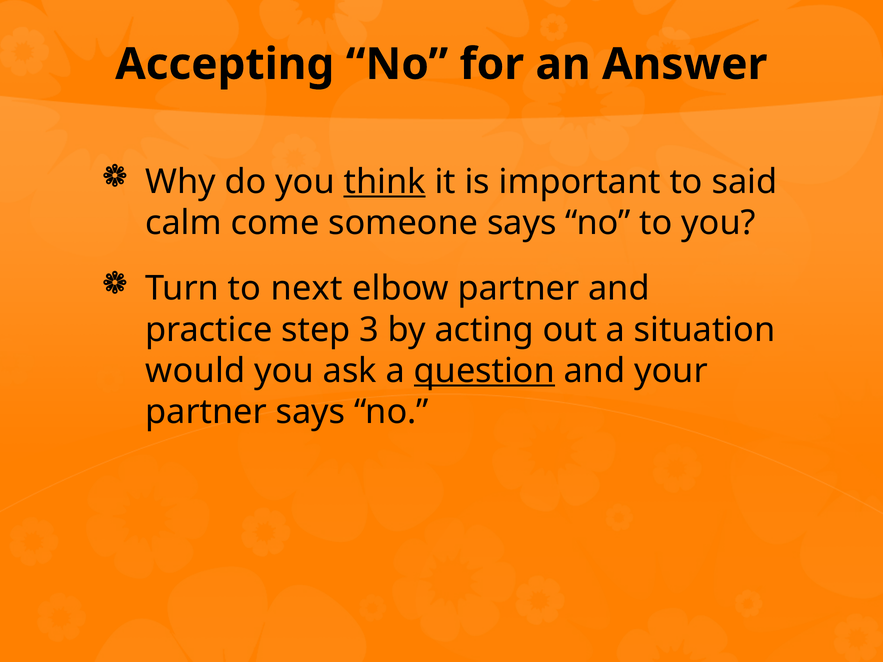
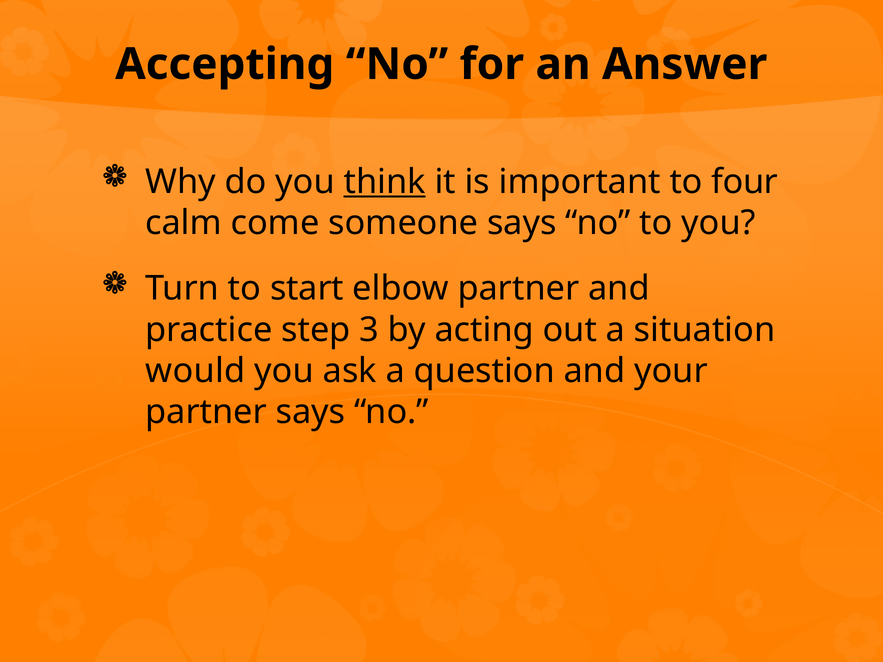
said: said -> four (745, 182)
next: next -> start (307, 289)
question underline: present -> none (484, 371)
